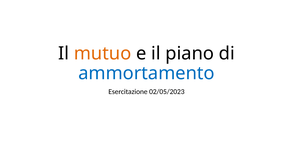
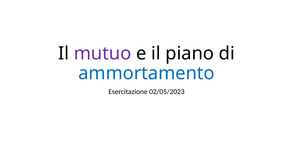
mutuo colour: orange -> purple (103, 53)
